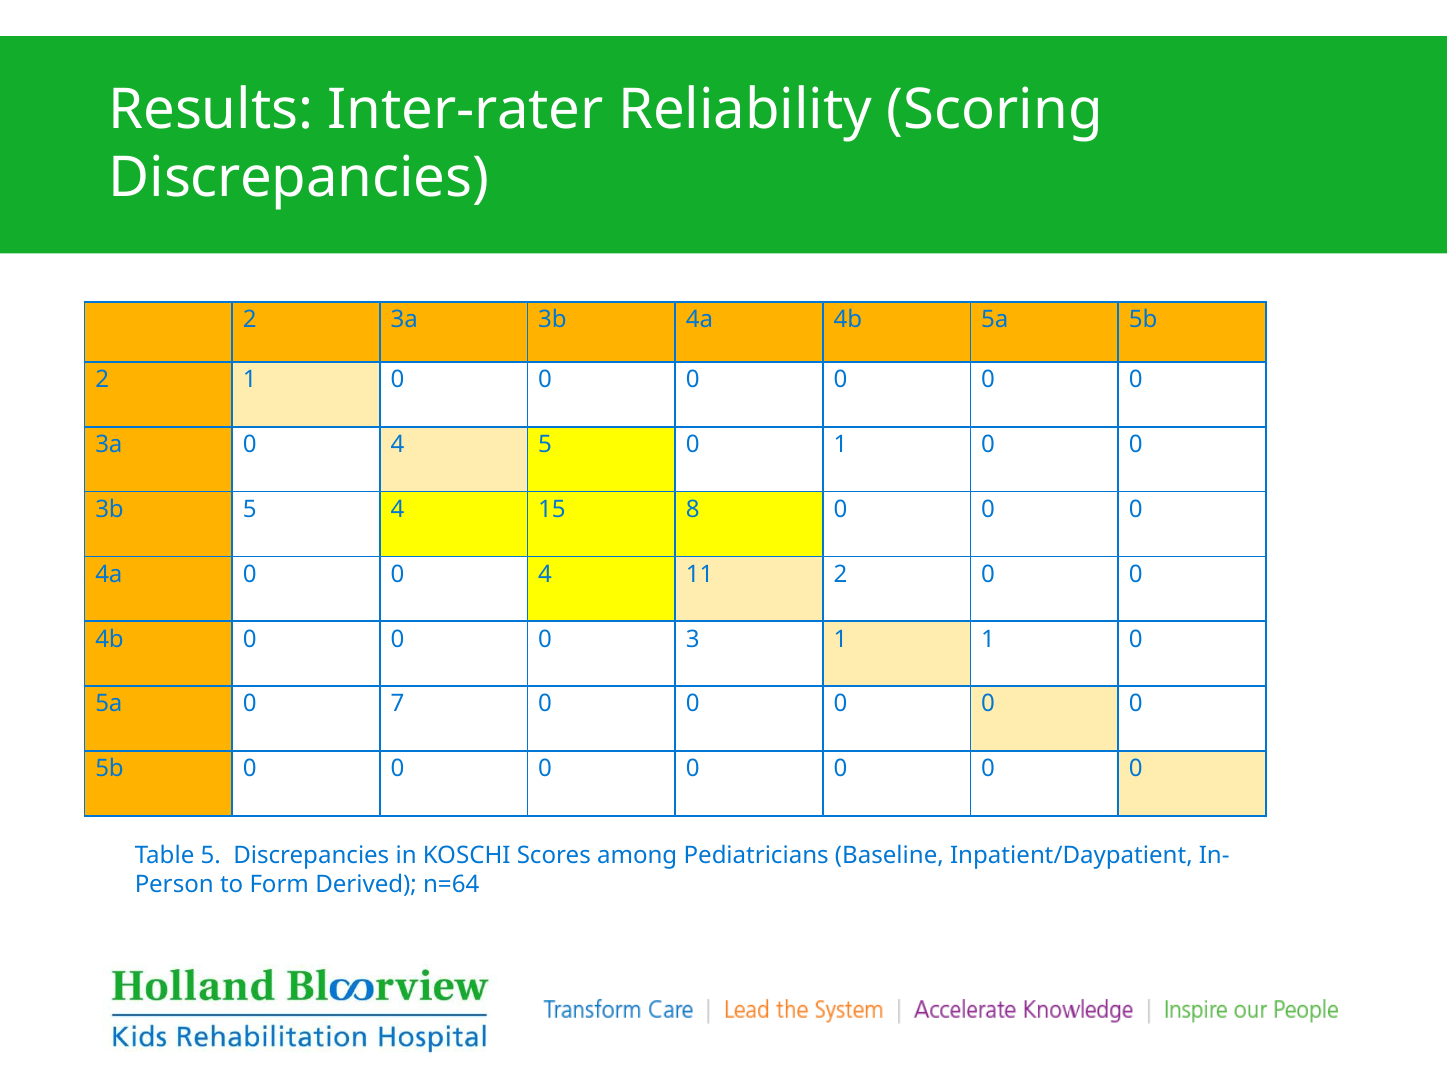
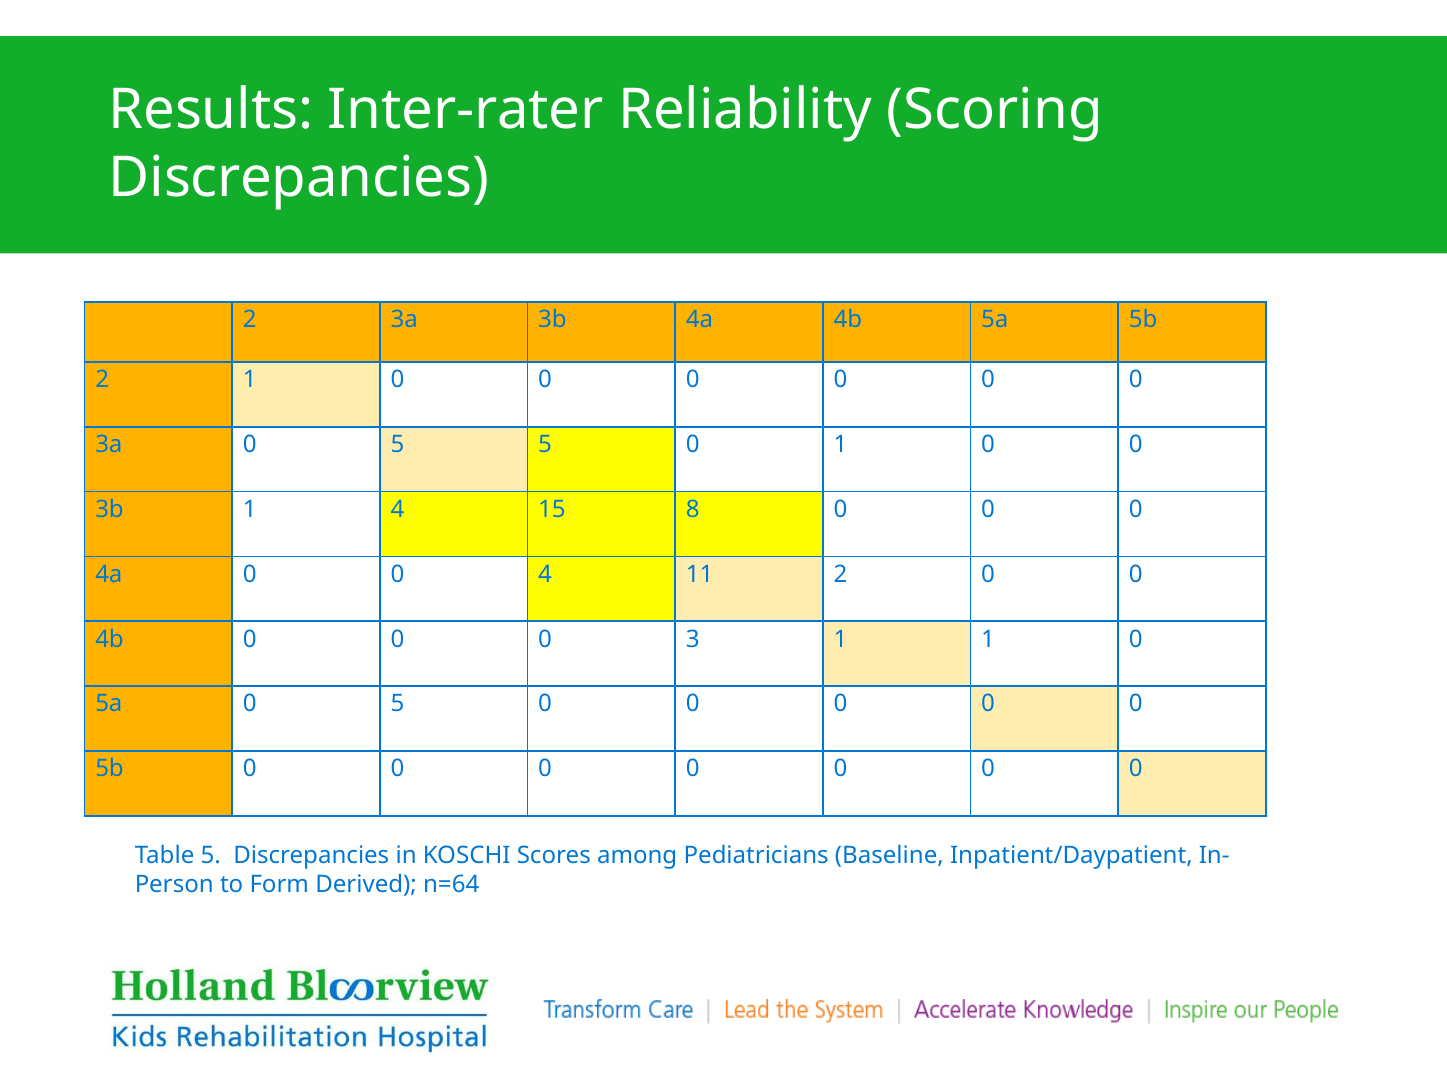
3a 0 4: 4 -> 5 (397, 444)
3b 5: 5 -> 1 (250, 509)
5a 0 7: 7 -> 5 (397, 703)
